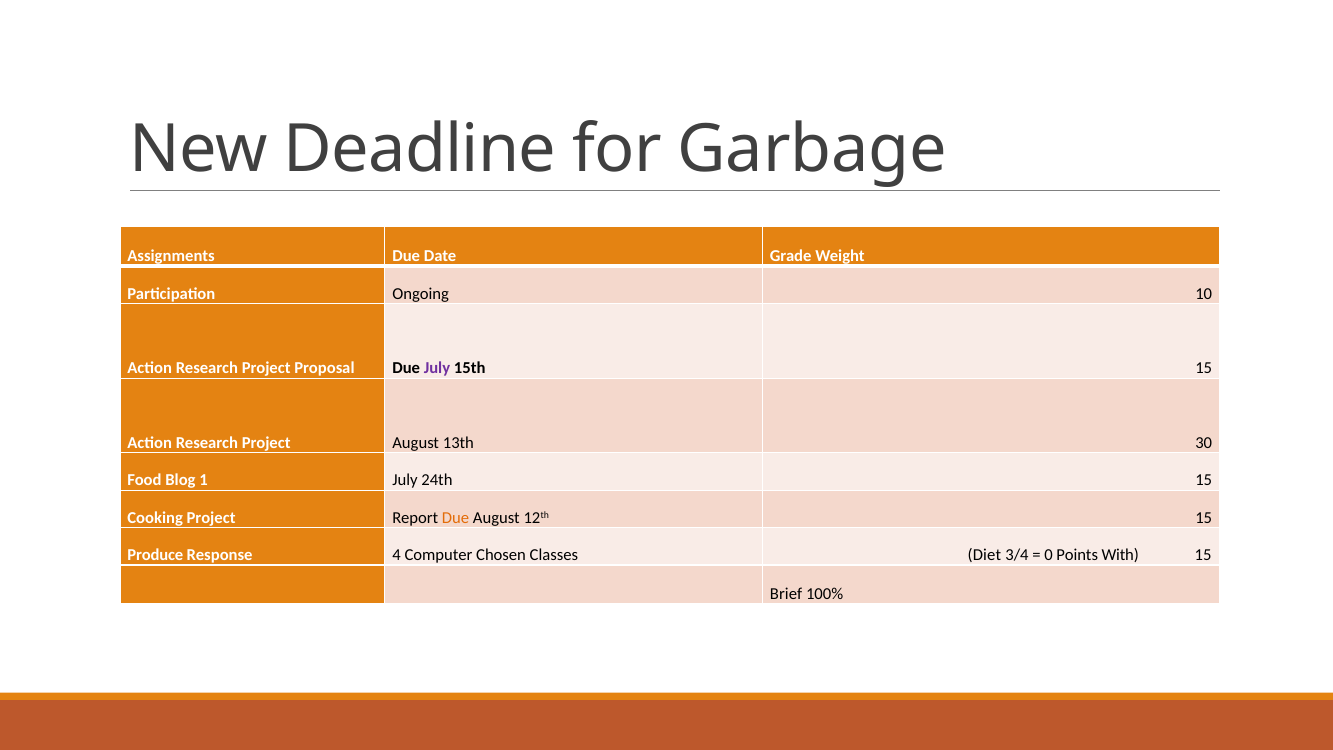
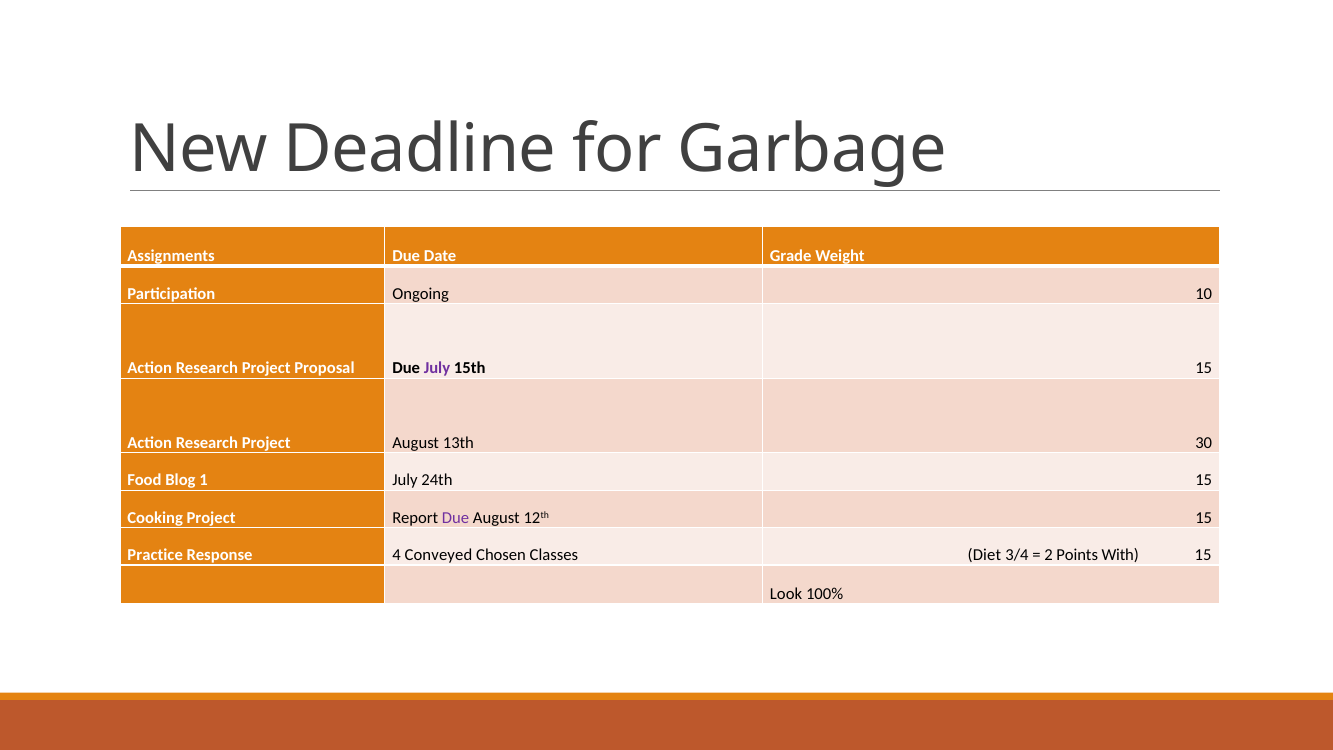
Due colour: orange -> purple (456, 517)
Produce: Produce -> Practice (155, 555)
Computer: Computer -> Conveyed (438, 555)
0: 0 -> 2 (1049, 555)
Brief: Brief -> Look (786, 594)
